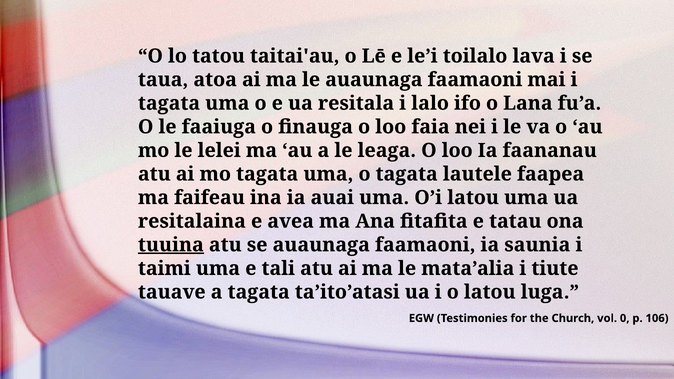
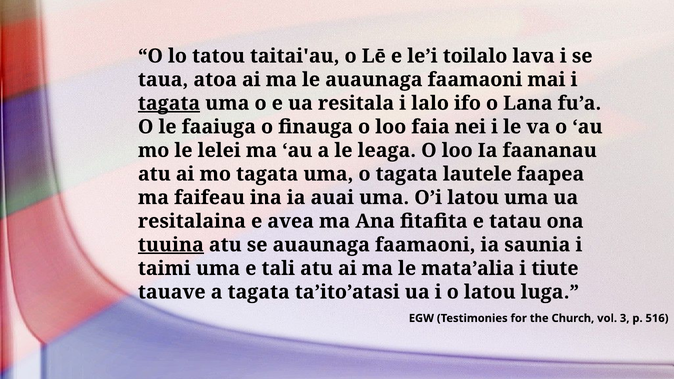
tagata underline: none -> present (169, 103)
0: 0 -> 3 (625, 318)
106: 106 -> 516 (657, 318)
